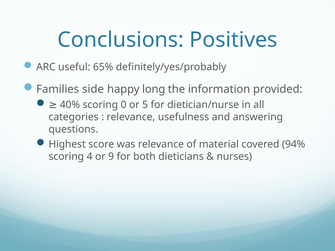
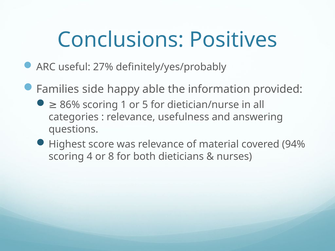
65%: 65% -> 27% (103, 67)
long: long -> able (154, 89)
40%: 40% -> 86% (70, 105)
0: 0 -> 1 (124, 105)
9: 9 -> 8 (111, 157)
